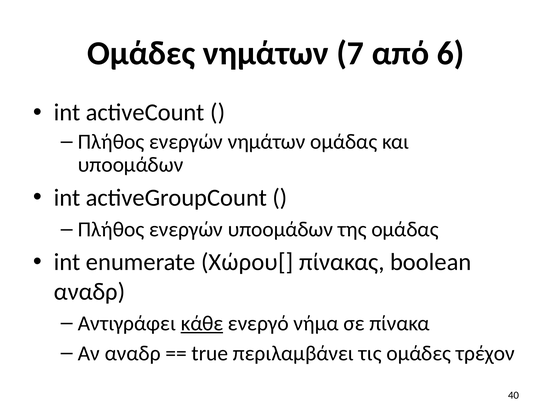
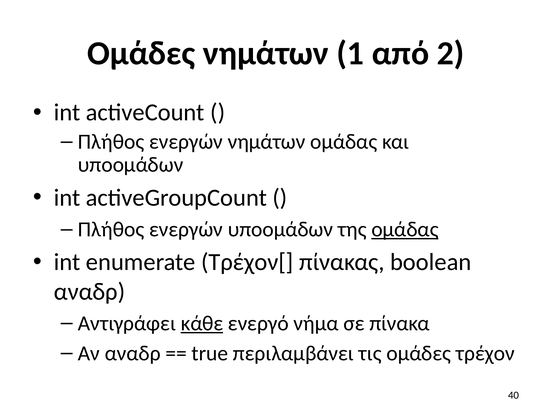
7: 7 -> 1 (350, 53)
6: 6 -> 2 (451, 53)
ομάδας underline: none -> present (405, 229)
Χώρου[: Χώρου[ -> Τρέχον[ (247, 262)
